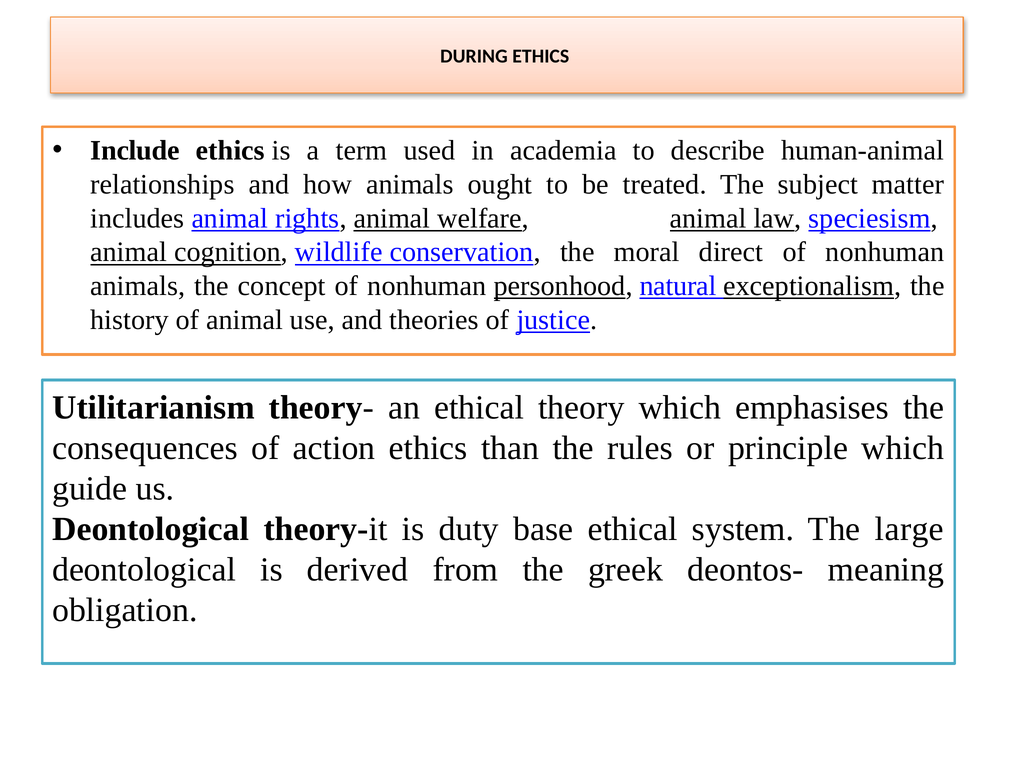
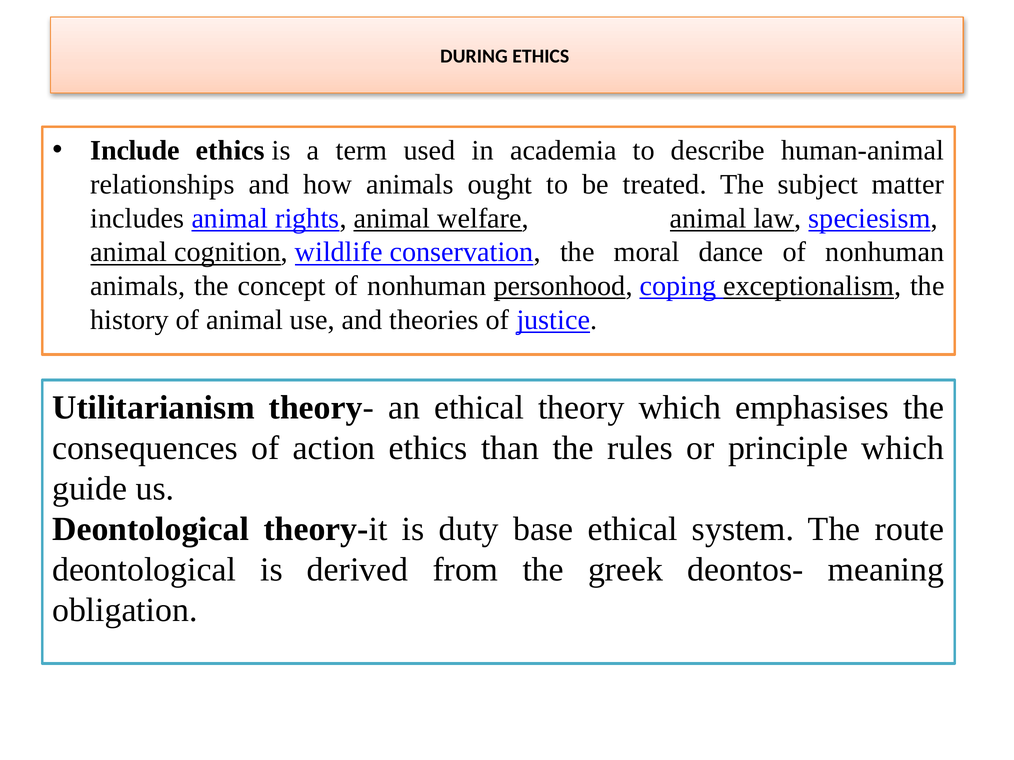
direct: direct -> dance (731, 252)
natural: natural -> coping (678, 286)
large: large -> route (910, 530)
